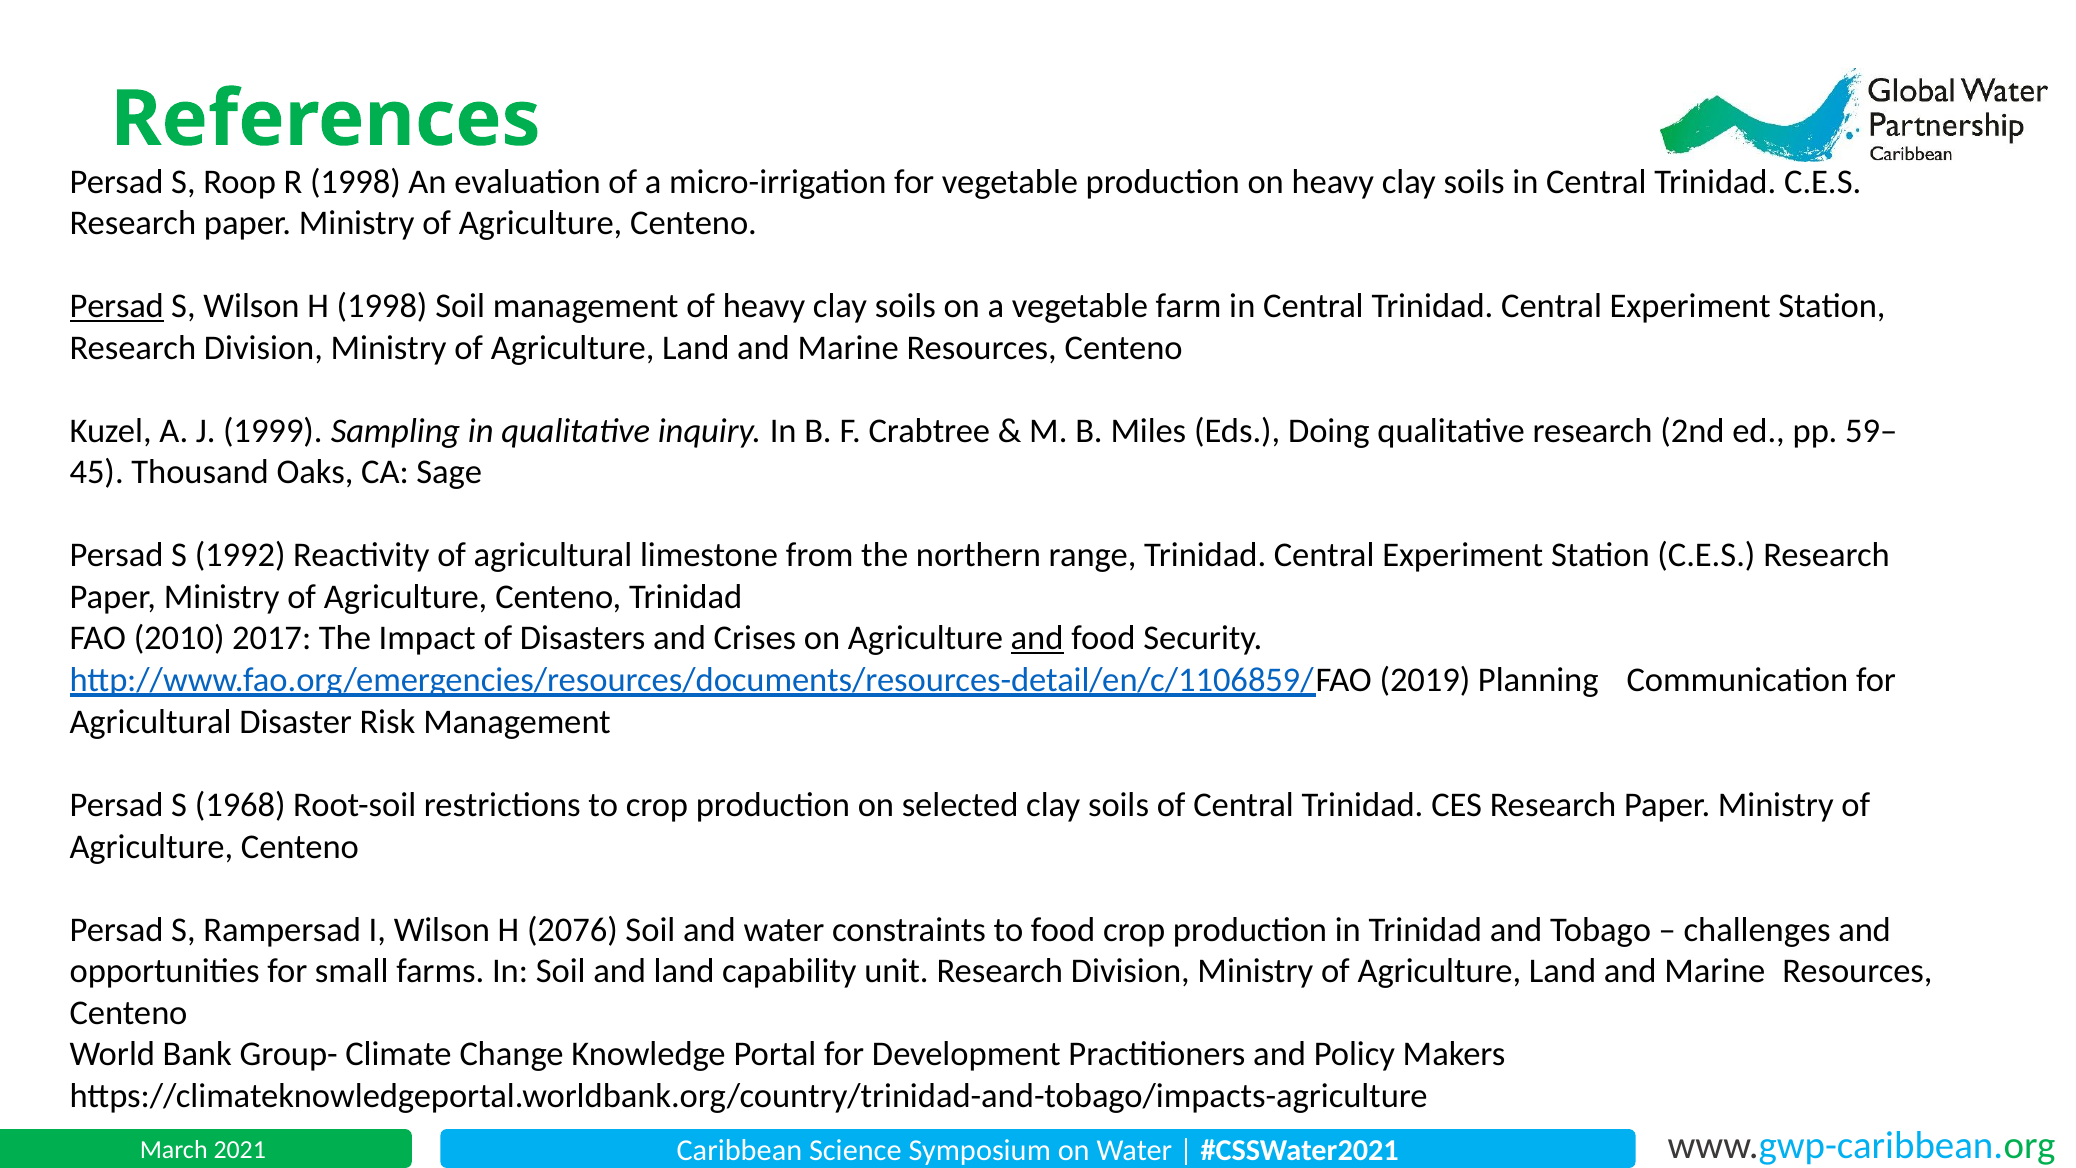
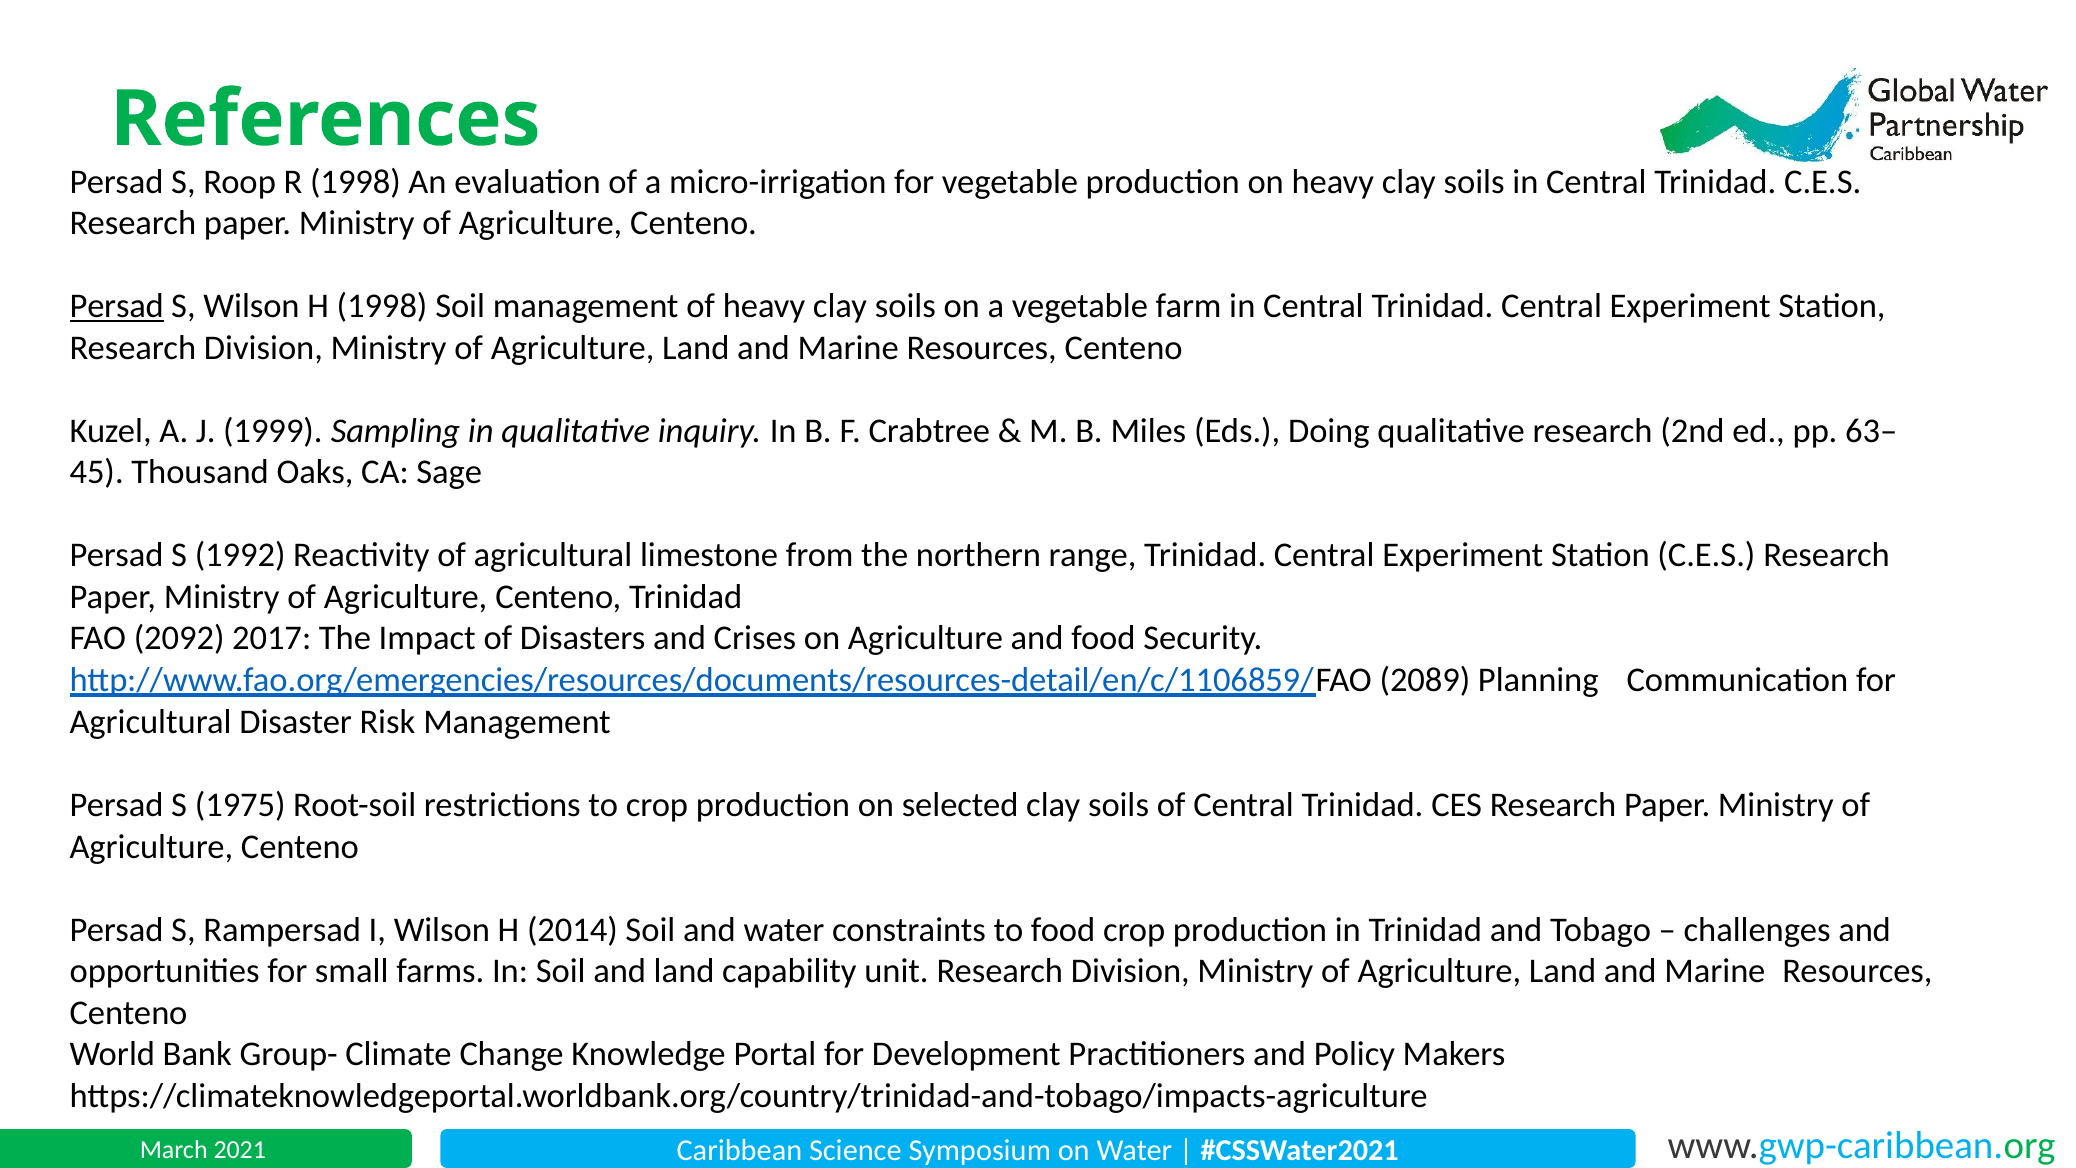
59–: 59– -> 63– (1871, 431)
2010: 2010 -> 2092 (179, 638)
and underline: present -> none (1037, 638)
2019: 2019 -> 2089 (1425, 680)
1968: 1968 -> 1975 (240, 805)
2076: 2076 -> 2014 (572, 930)
